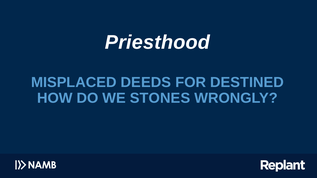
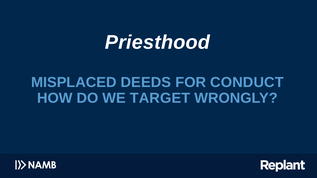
DESTINED: DESTINED -> CONDUCT (247, 82)
STONES: STONES -> TARGET (160, 98)
